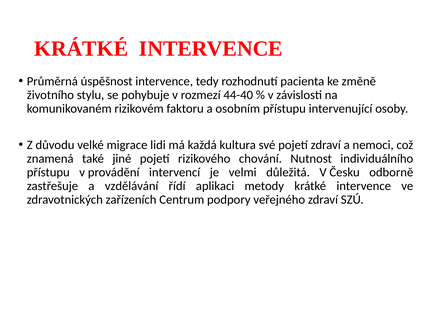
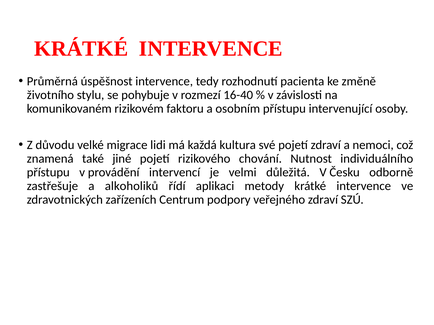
44-40: 44-40 -> 16-40 (238, 95)
vzdělávání: vzdělávání -> alkoholiků (132, 186)
